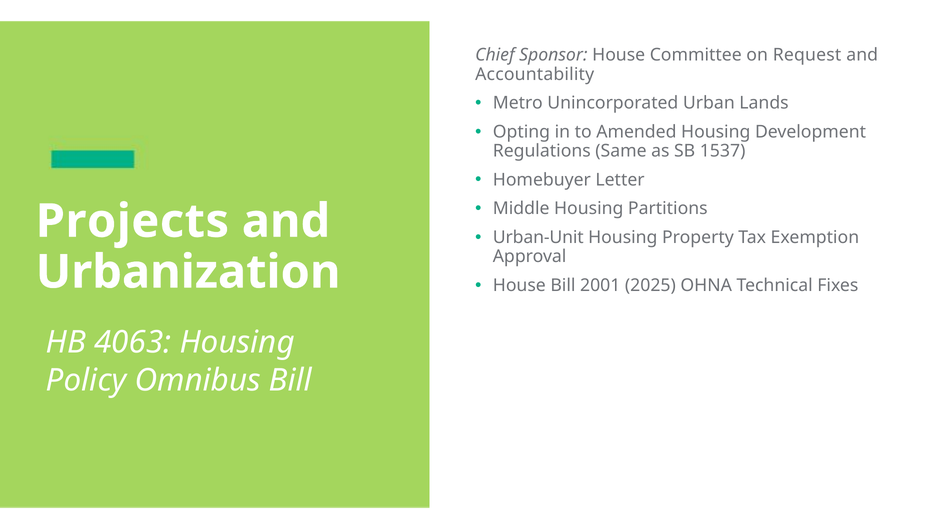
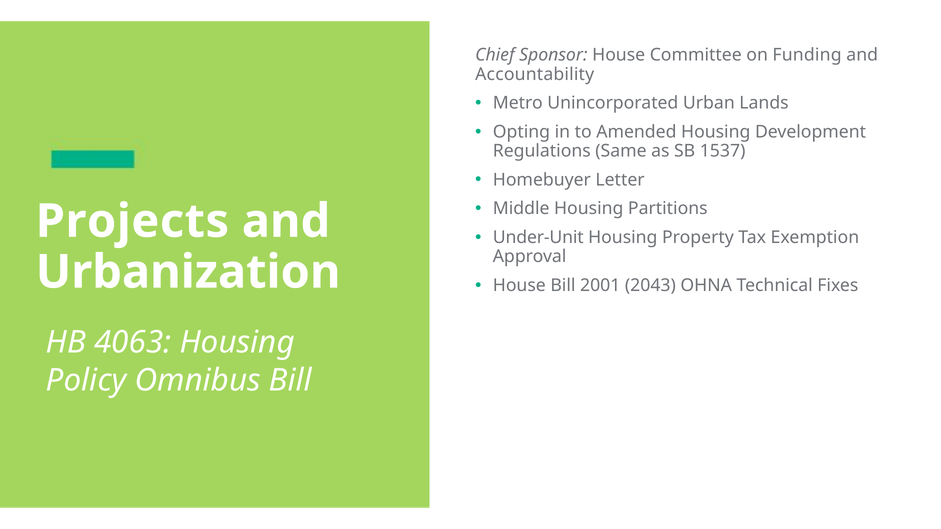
Request: Request -> Funding (807, 55)
Urban-Unit: Urban-Unit -> Under-Unit (538, 238)
2025: 2025 -> 2043 (650, 286)
